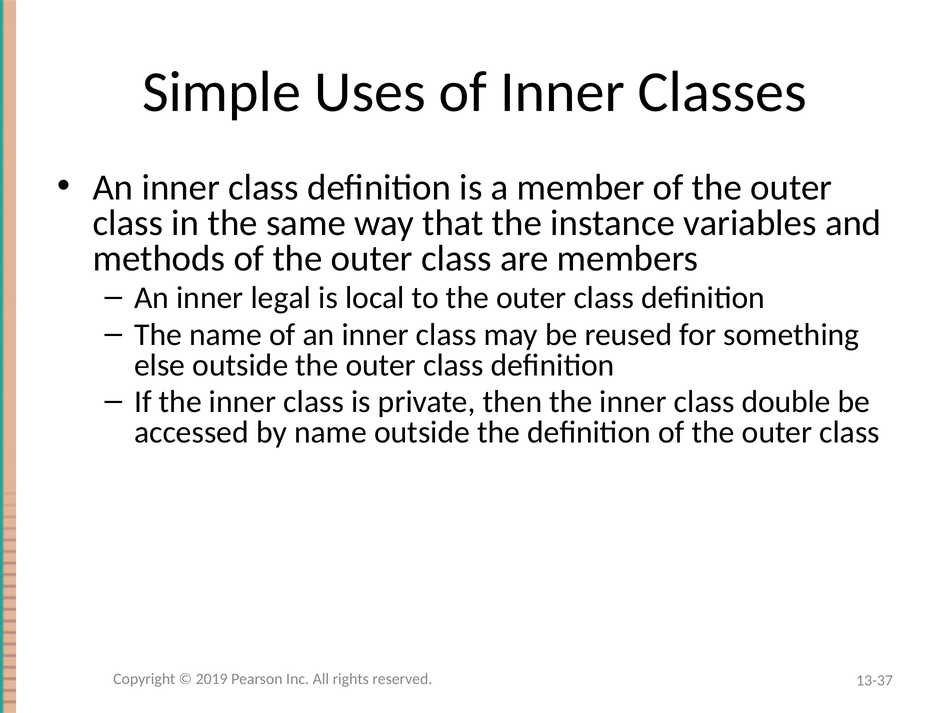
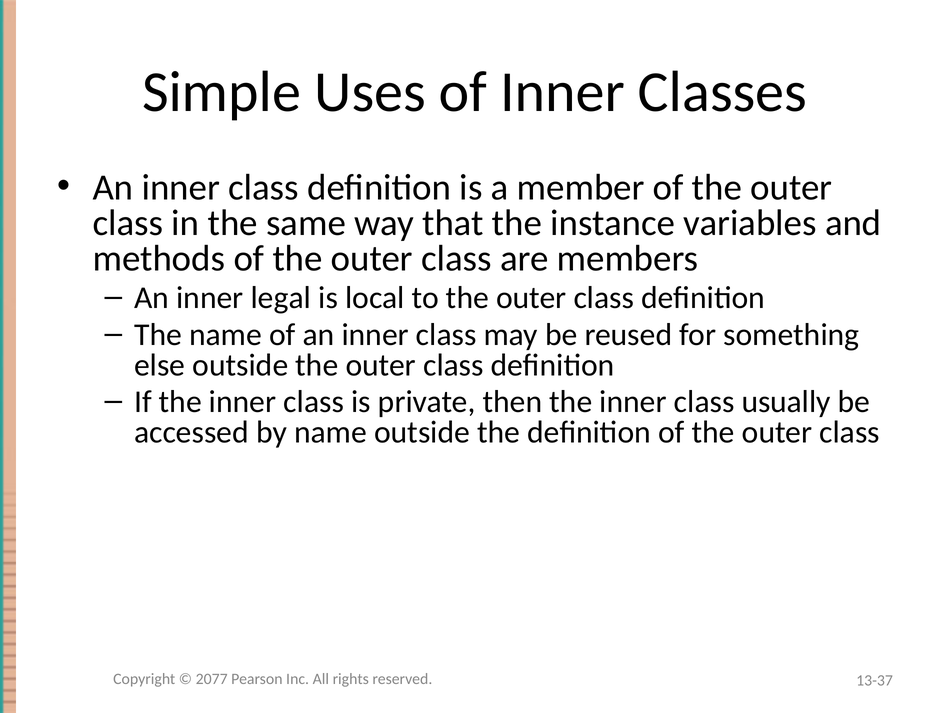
double: double -> usually (786, 402)
2019: 2019 -> 2077 (212, 679)
